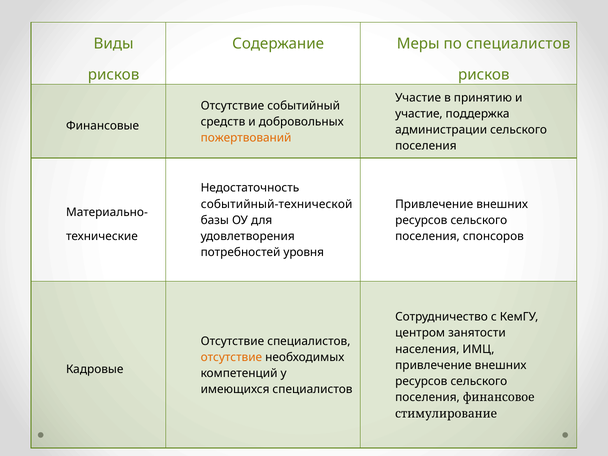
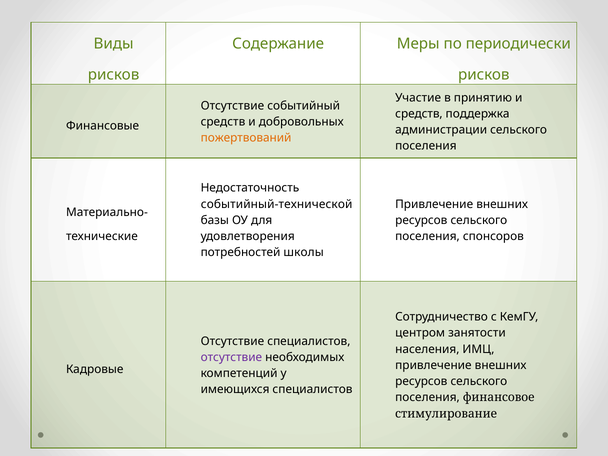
по специалистов: специалистов -> периодически (518, 44)
участие: участие -> средств (419, 114)
уровня: уровня -> школы (304, 252)
отсутствие colour: orange -> purple (231, 357)
